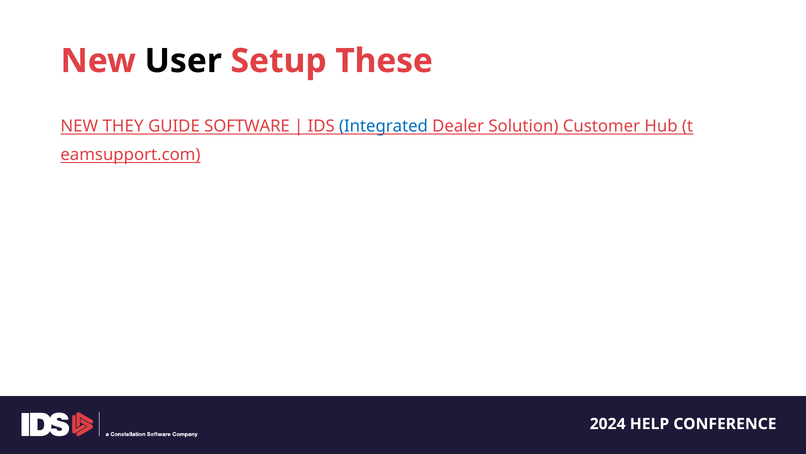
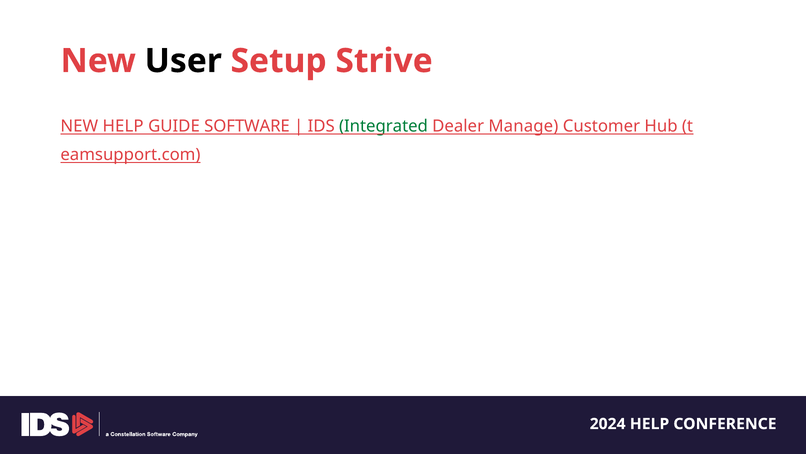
These: These -> Strive (384, 61)
NEW THEY: THEY -> HELP (123, 126)
Integrated colour: blue -> green (384, 126)
Solution: Solution -> Manage (523, 126)
